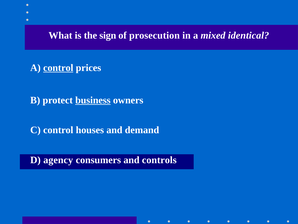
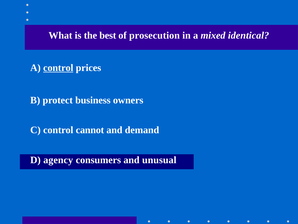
sign: sign -> best (108, 35)
business underline: present -> none (93, 100)
houses: houses -> cannot (90, 130)
controls: controls -> unusual (159, 160)
